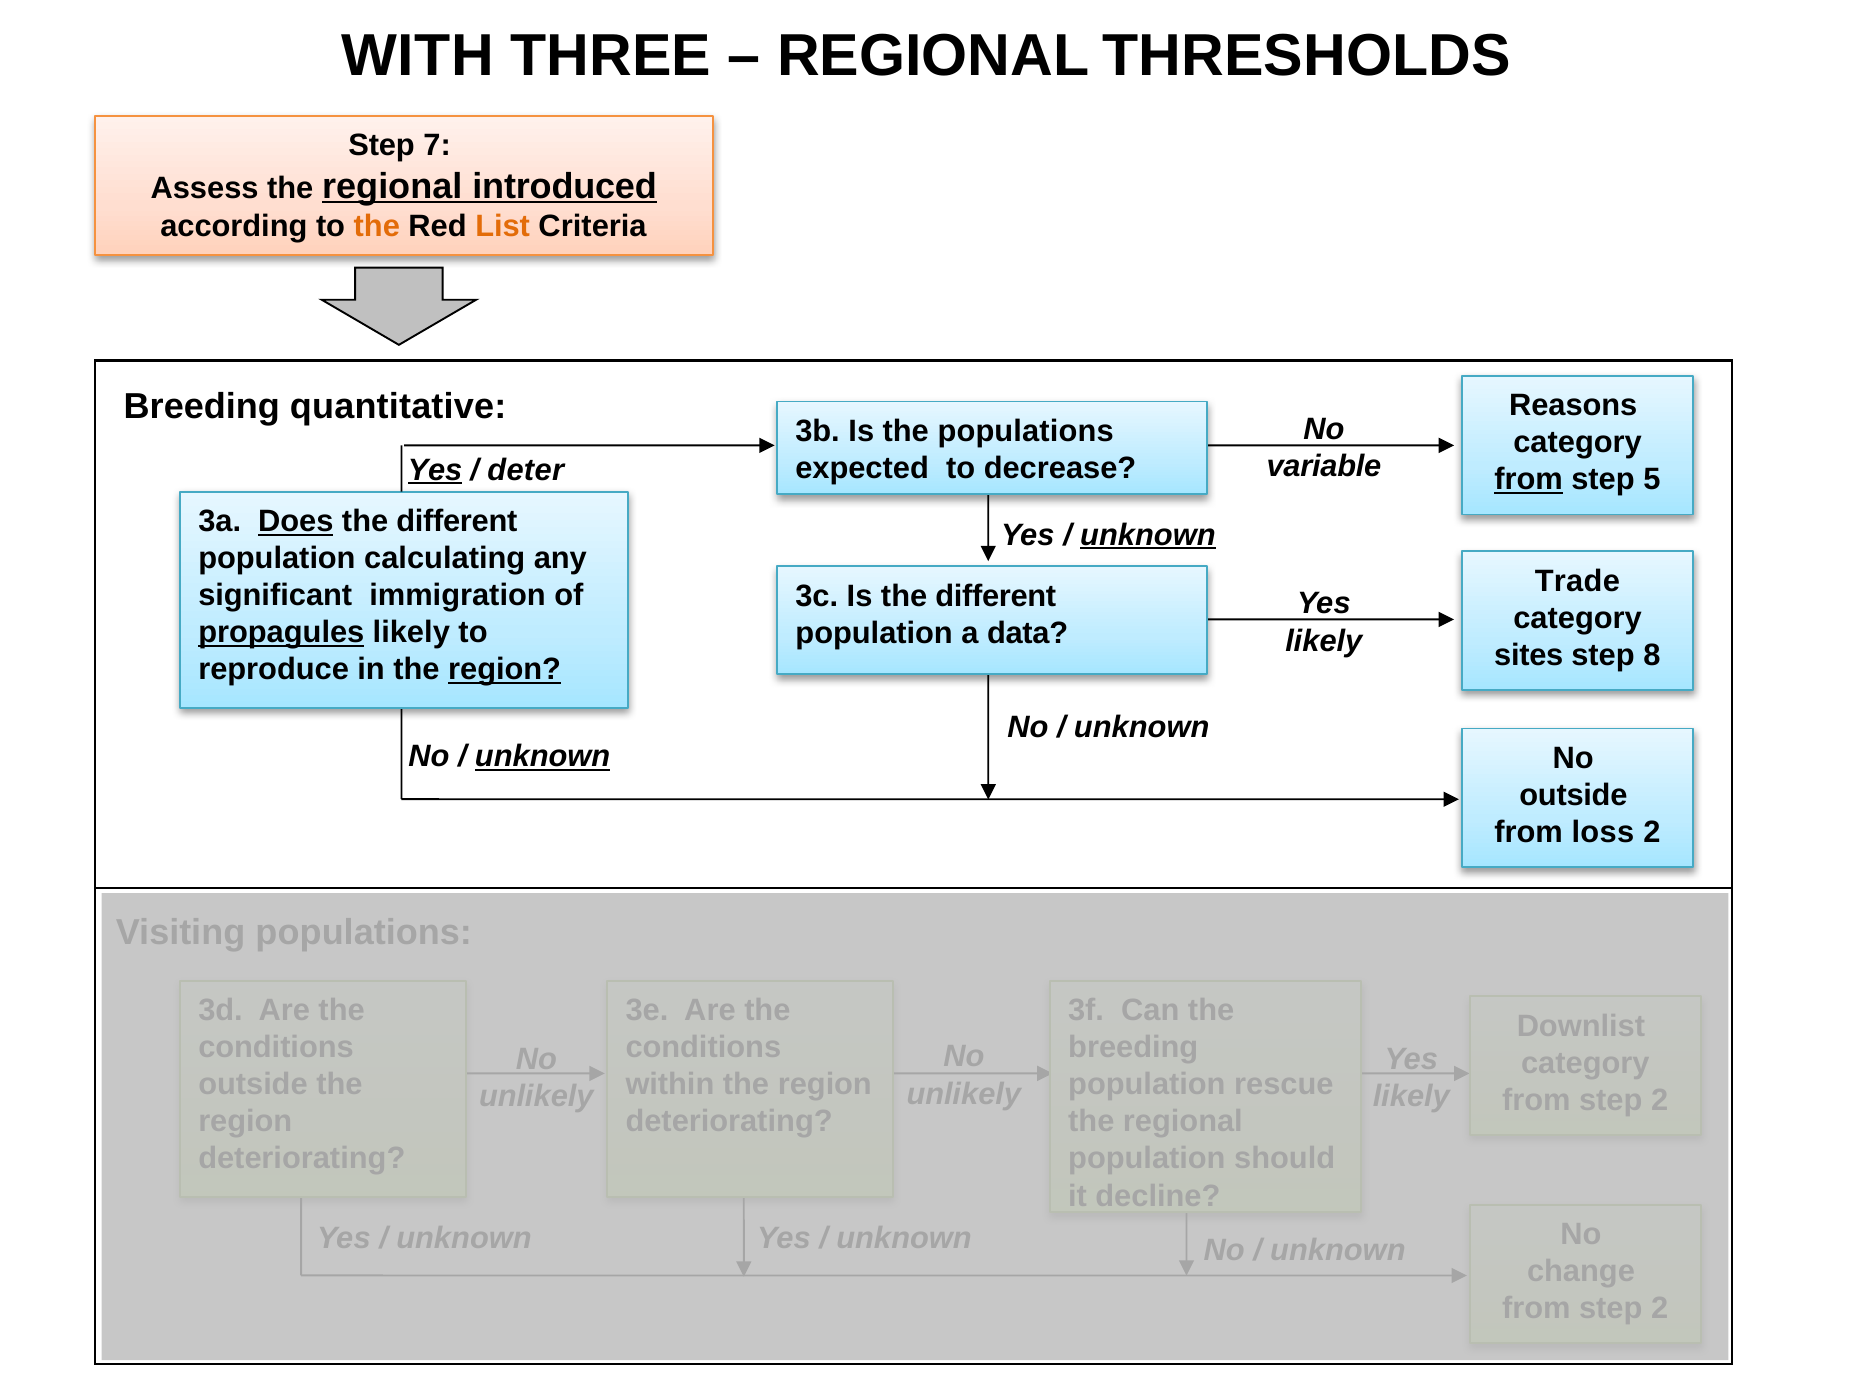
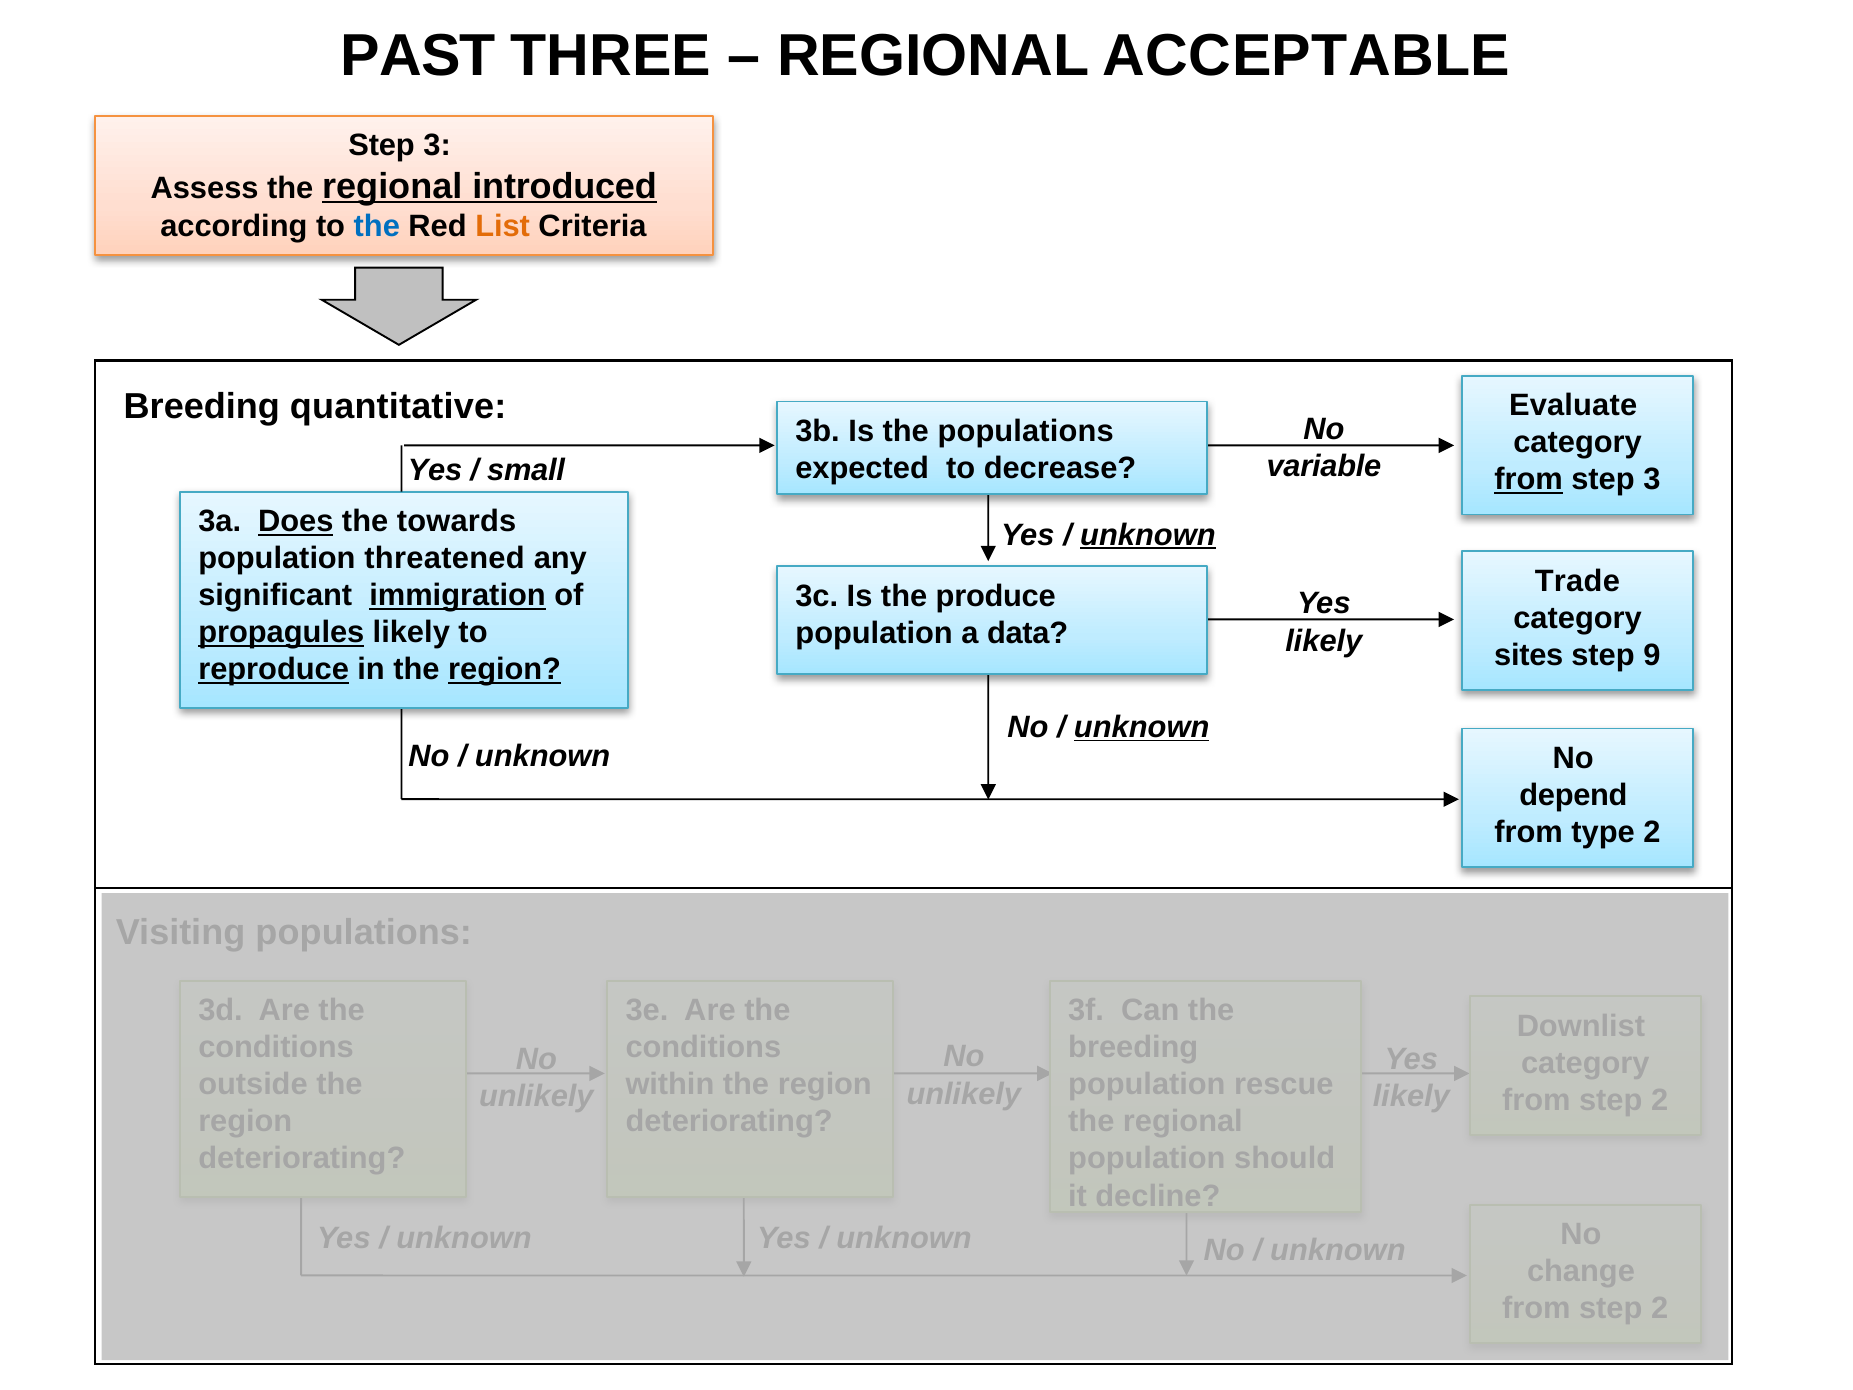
WITH: WITH -> PAST (418, 56)
THRESHOLDS: THRESHOLDS -> ACCEPTABLE (1307, 56)
7: 7 -> 3 (437, 146)
the colour: orange -> blue (377, 226)
Reasons: Reasons -> Evaluate (1573, 406)
Yes underline: present -> none (435, 470)
deter: deter -> small (526, 470)
5: 5 -> 3 (1652, 480)
different: different -> towards (457, 521)
calculating: calculating -> threatened (445, 558)
immigration underline: none -> present (458, 595)
Is the different: different -> produce (996, 596)
8: 8 -> 9 (1652, 655)
reproduce underline: none -> present (274, 670)
unknown underline: none -> present (1142, 727)
unknown underline: present -> none (543, 756)
outside: outside -> depend (1573, 795)
loss: loss -> type (1603, 832)
